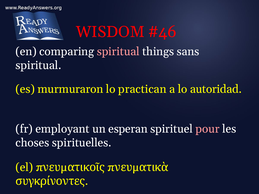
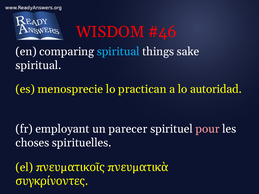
spiritual colour: pink -> light blue (118, 52)
sans: sans -> sake (188, 52)
murmuraron: murmuraron -> menosprecie (70, 89)
esperan: esperan -> parecer (128, 129)
